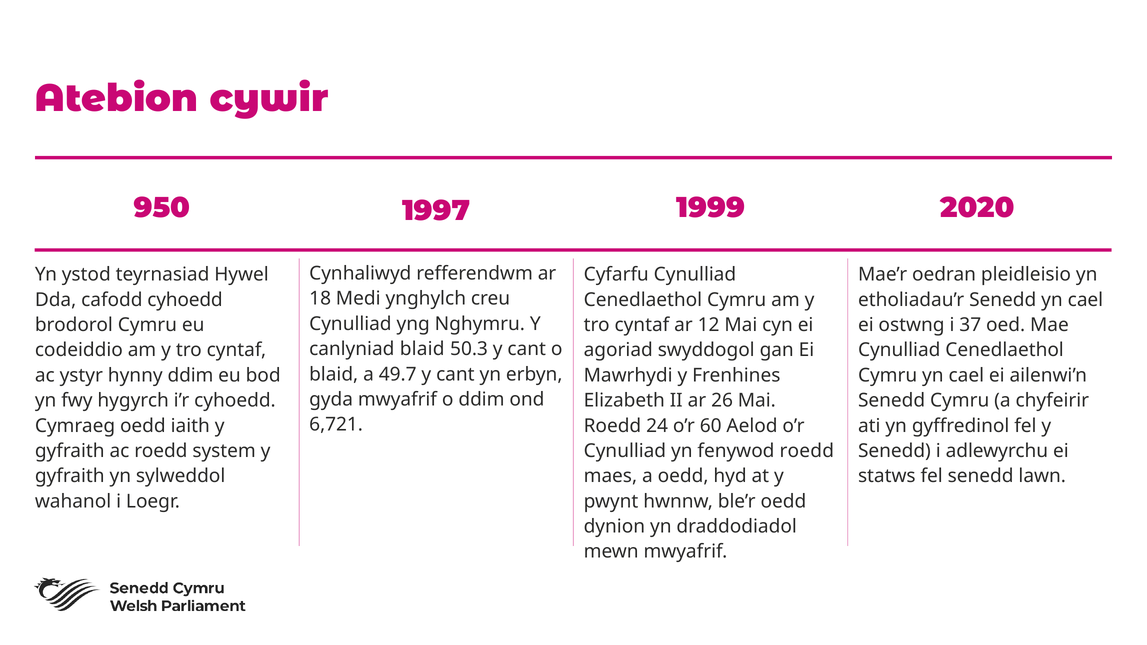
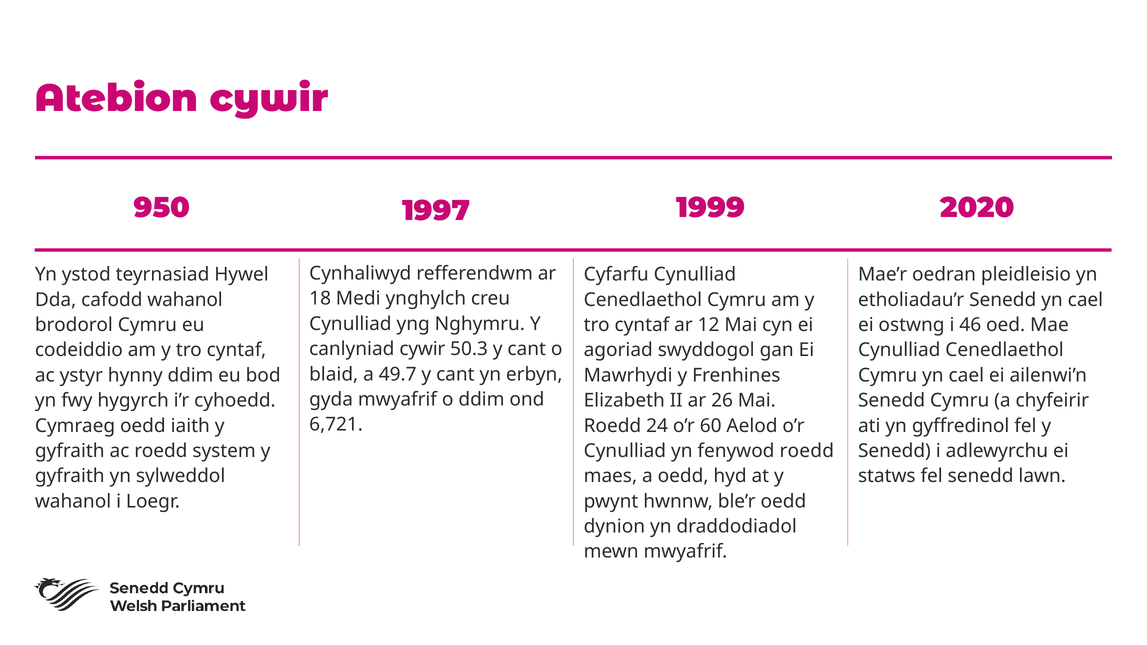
cafodd cyhoedd: cyhoedd -> wahanol (185, 300)
37: 37 -> 46 (970, 325)
canlyniad blaid: blaid -> cywir (422, 349)
